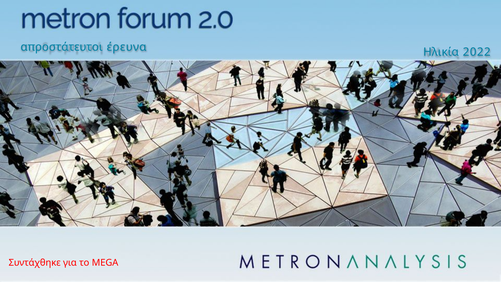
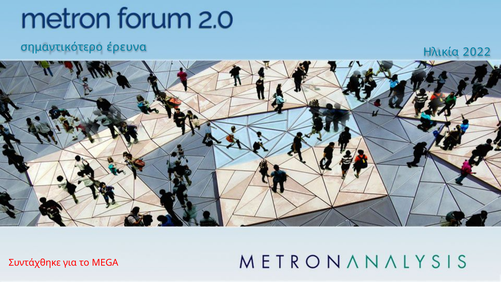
απροστάτευτοι: απροστάτευτοι -> σημαντικότερο (62, 47)
